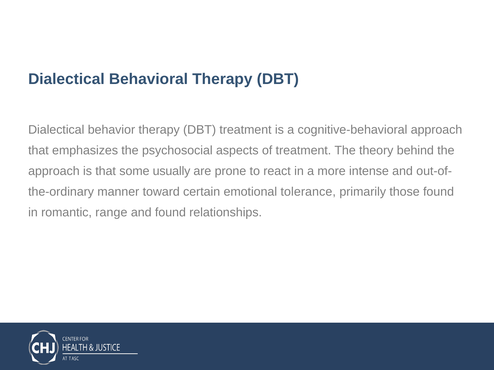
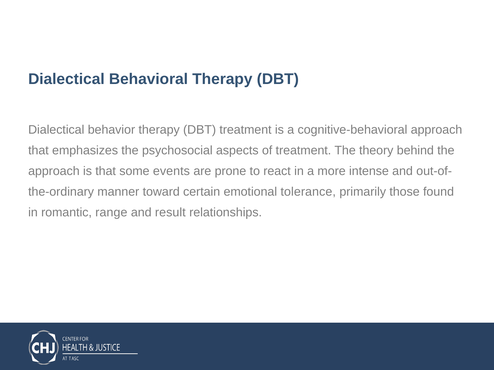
usually: usually -> events (171, 171)
and found: found -> result (170, 213)
